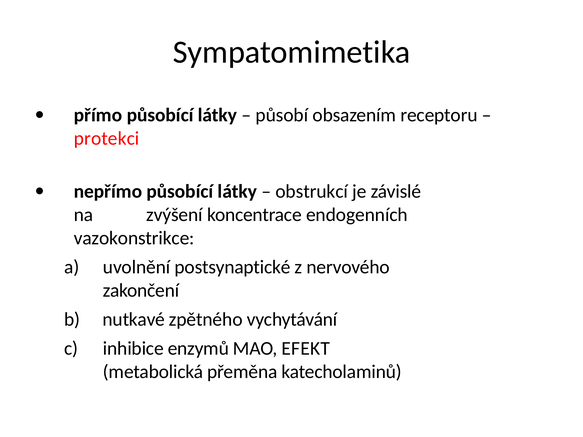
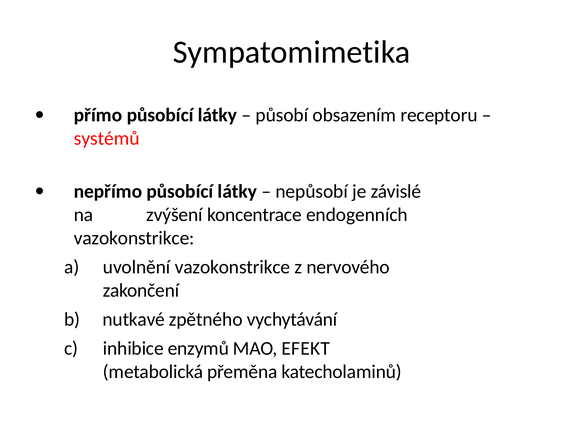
protekci: protekci -> systémů (107, 138)
obstrukcí: obstrukcí -> nepůsobí (312, 191)
uvolnění postsynaptické: postsynaptické -> vazokonstrikce (232, 267)
